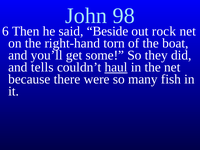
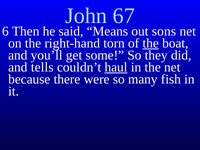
98: 98 -> 67 (124, 16)
Beside: Beside -> Means (107, 31)
rock: rock -> sons (164, 31)
the underline: none -> present (151, 43)
